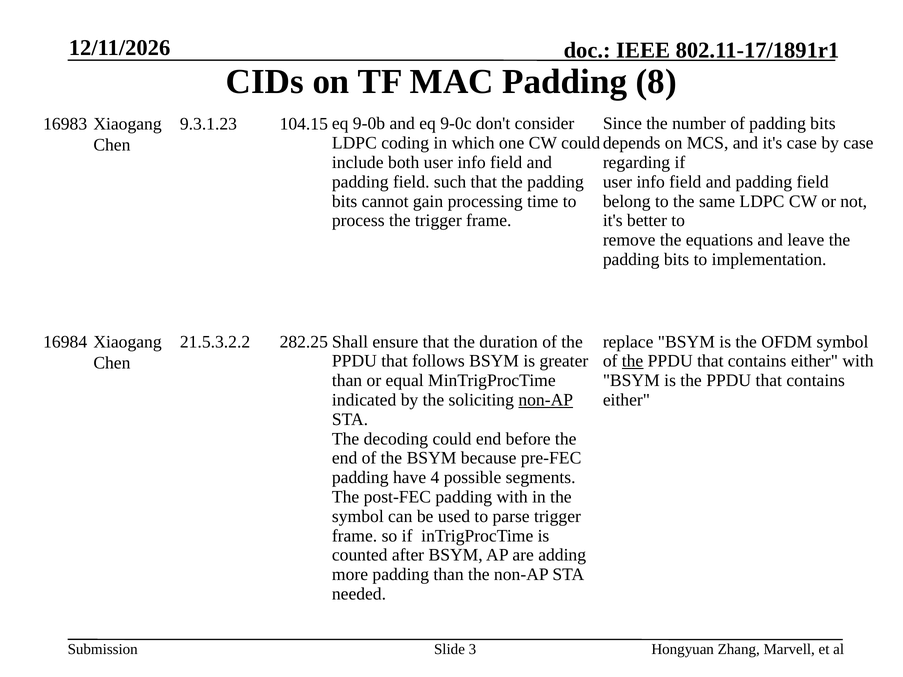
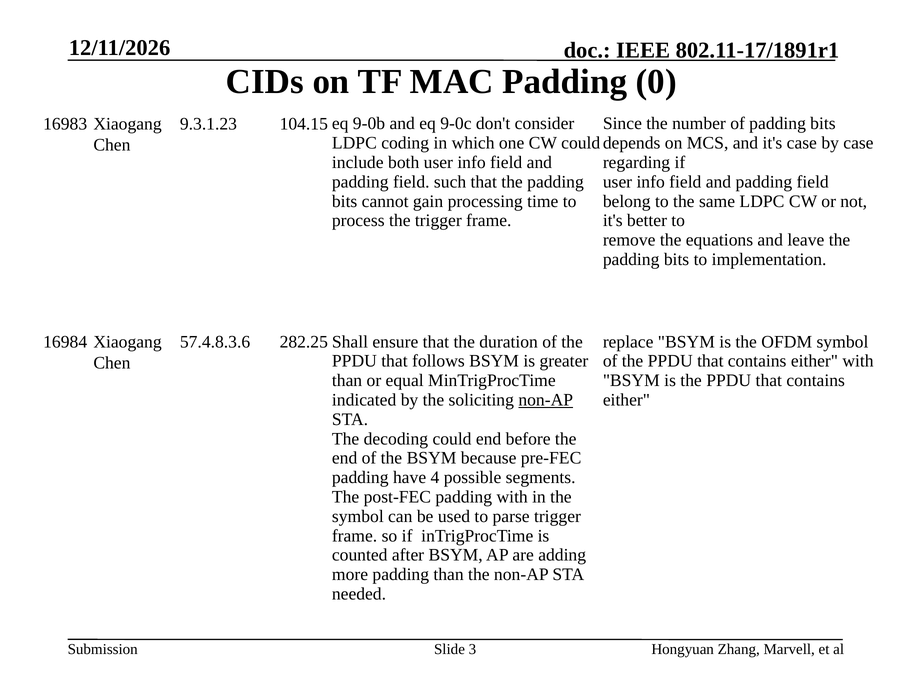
8: 8 -> 0 (656, 81)
21.5.3.2.2: 21.5.3.2.2 -> 57.4.8.3.6 (215, 342)
the underline: present -> none (633, 361)
